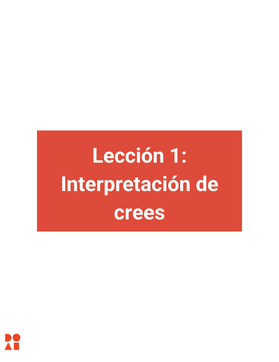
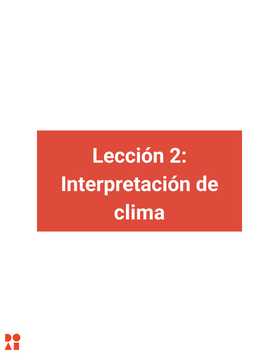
1: 1 -> 2 (178, 155)
crees: crees -> clima (139, 212)
